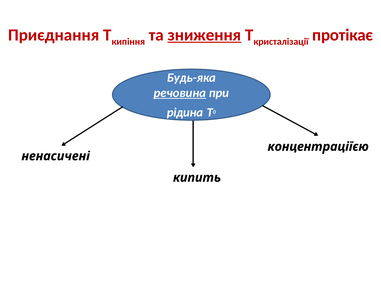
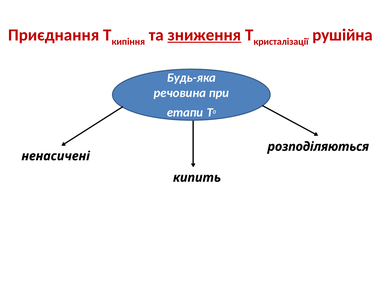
протікає: протікає -> рушійна (343, 35)
речовина underline: present -> none (180, 93)
рідина: рідина -> етапи (185, 112)
концентраціїєю: концентраціїєю -> розподіляються (318, 146)
